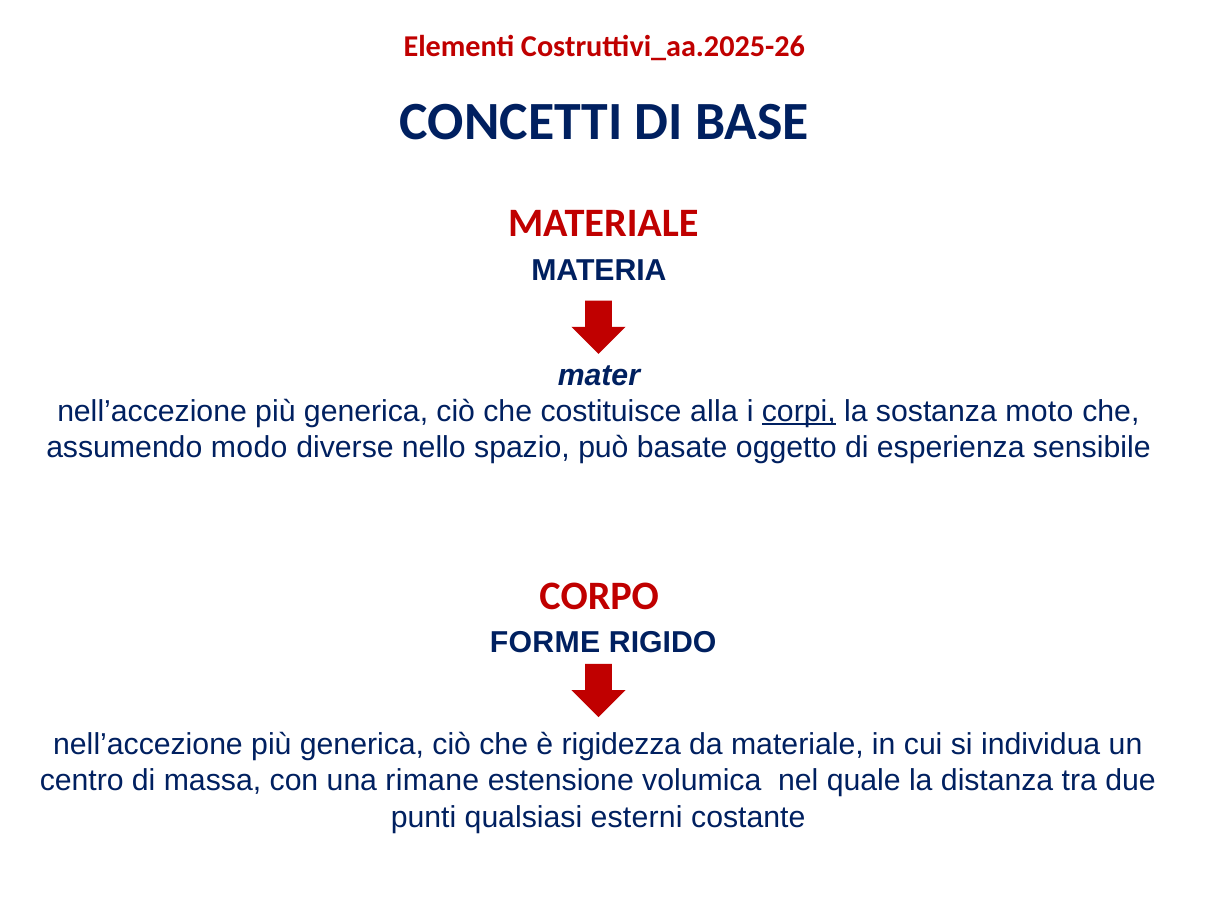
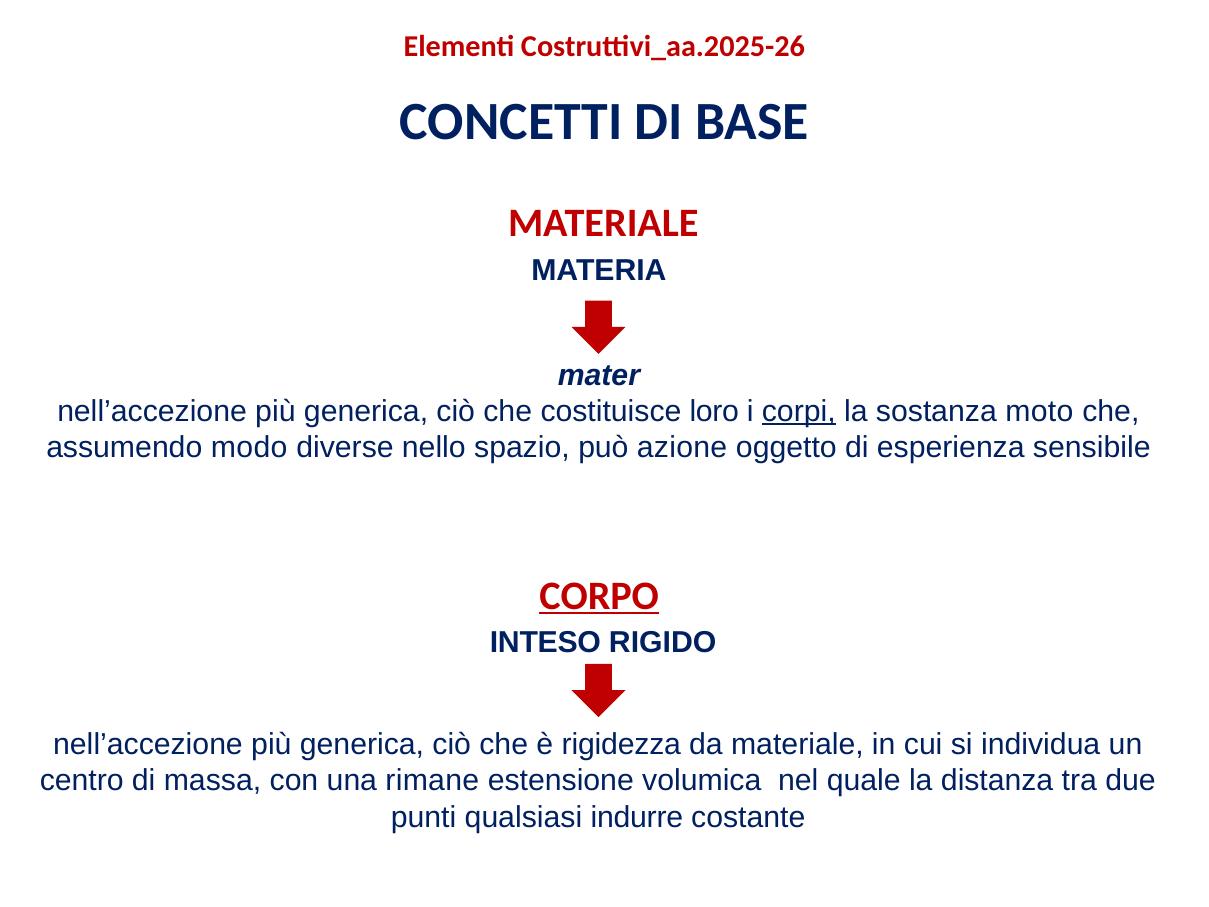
alla: alla -> loro (714, 411)
basate: basate -> azione (682, 447)
CORPO underline: none -> present (599, 596)
FORME: FORME -> INTESO (545, 642)
esterni: esterni -> indurre (637, 817)
